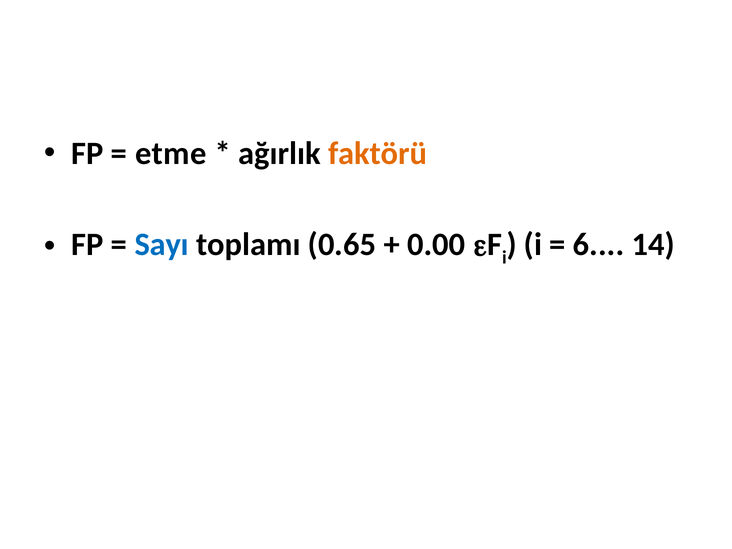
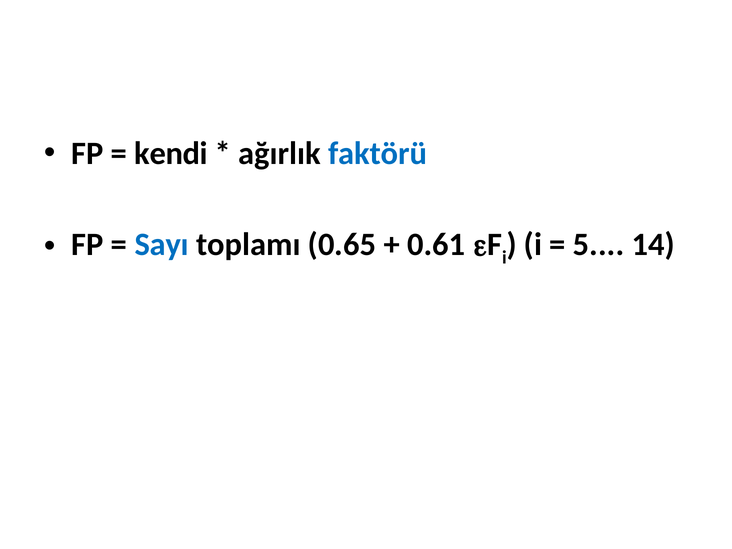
etme: etme -> kendi (171, 154)
faktörü colour: orange -> blue (378, 154)
0.00: 0.00 -> 0.61 (436, 245)
6: 6 -> 5 (599, 245)
